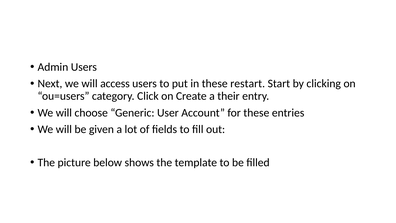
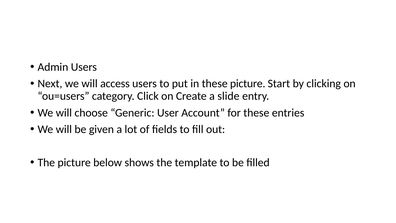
these restart: restart -> picture (248, 84)
their: their -> slide (228, 96)
